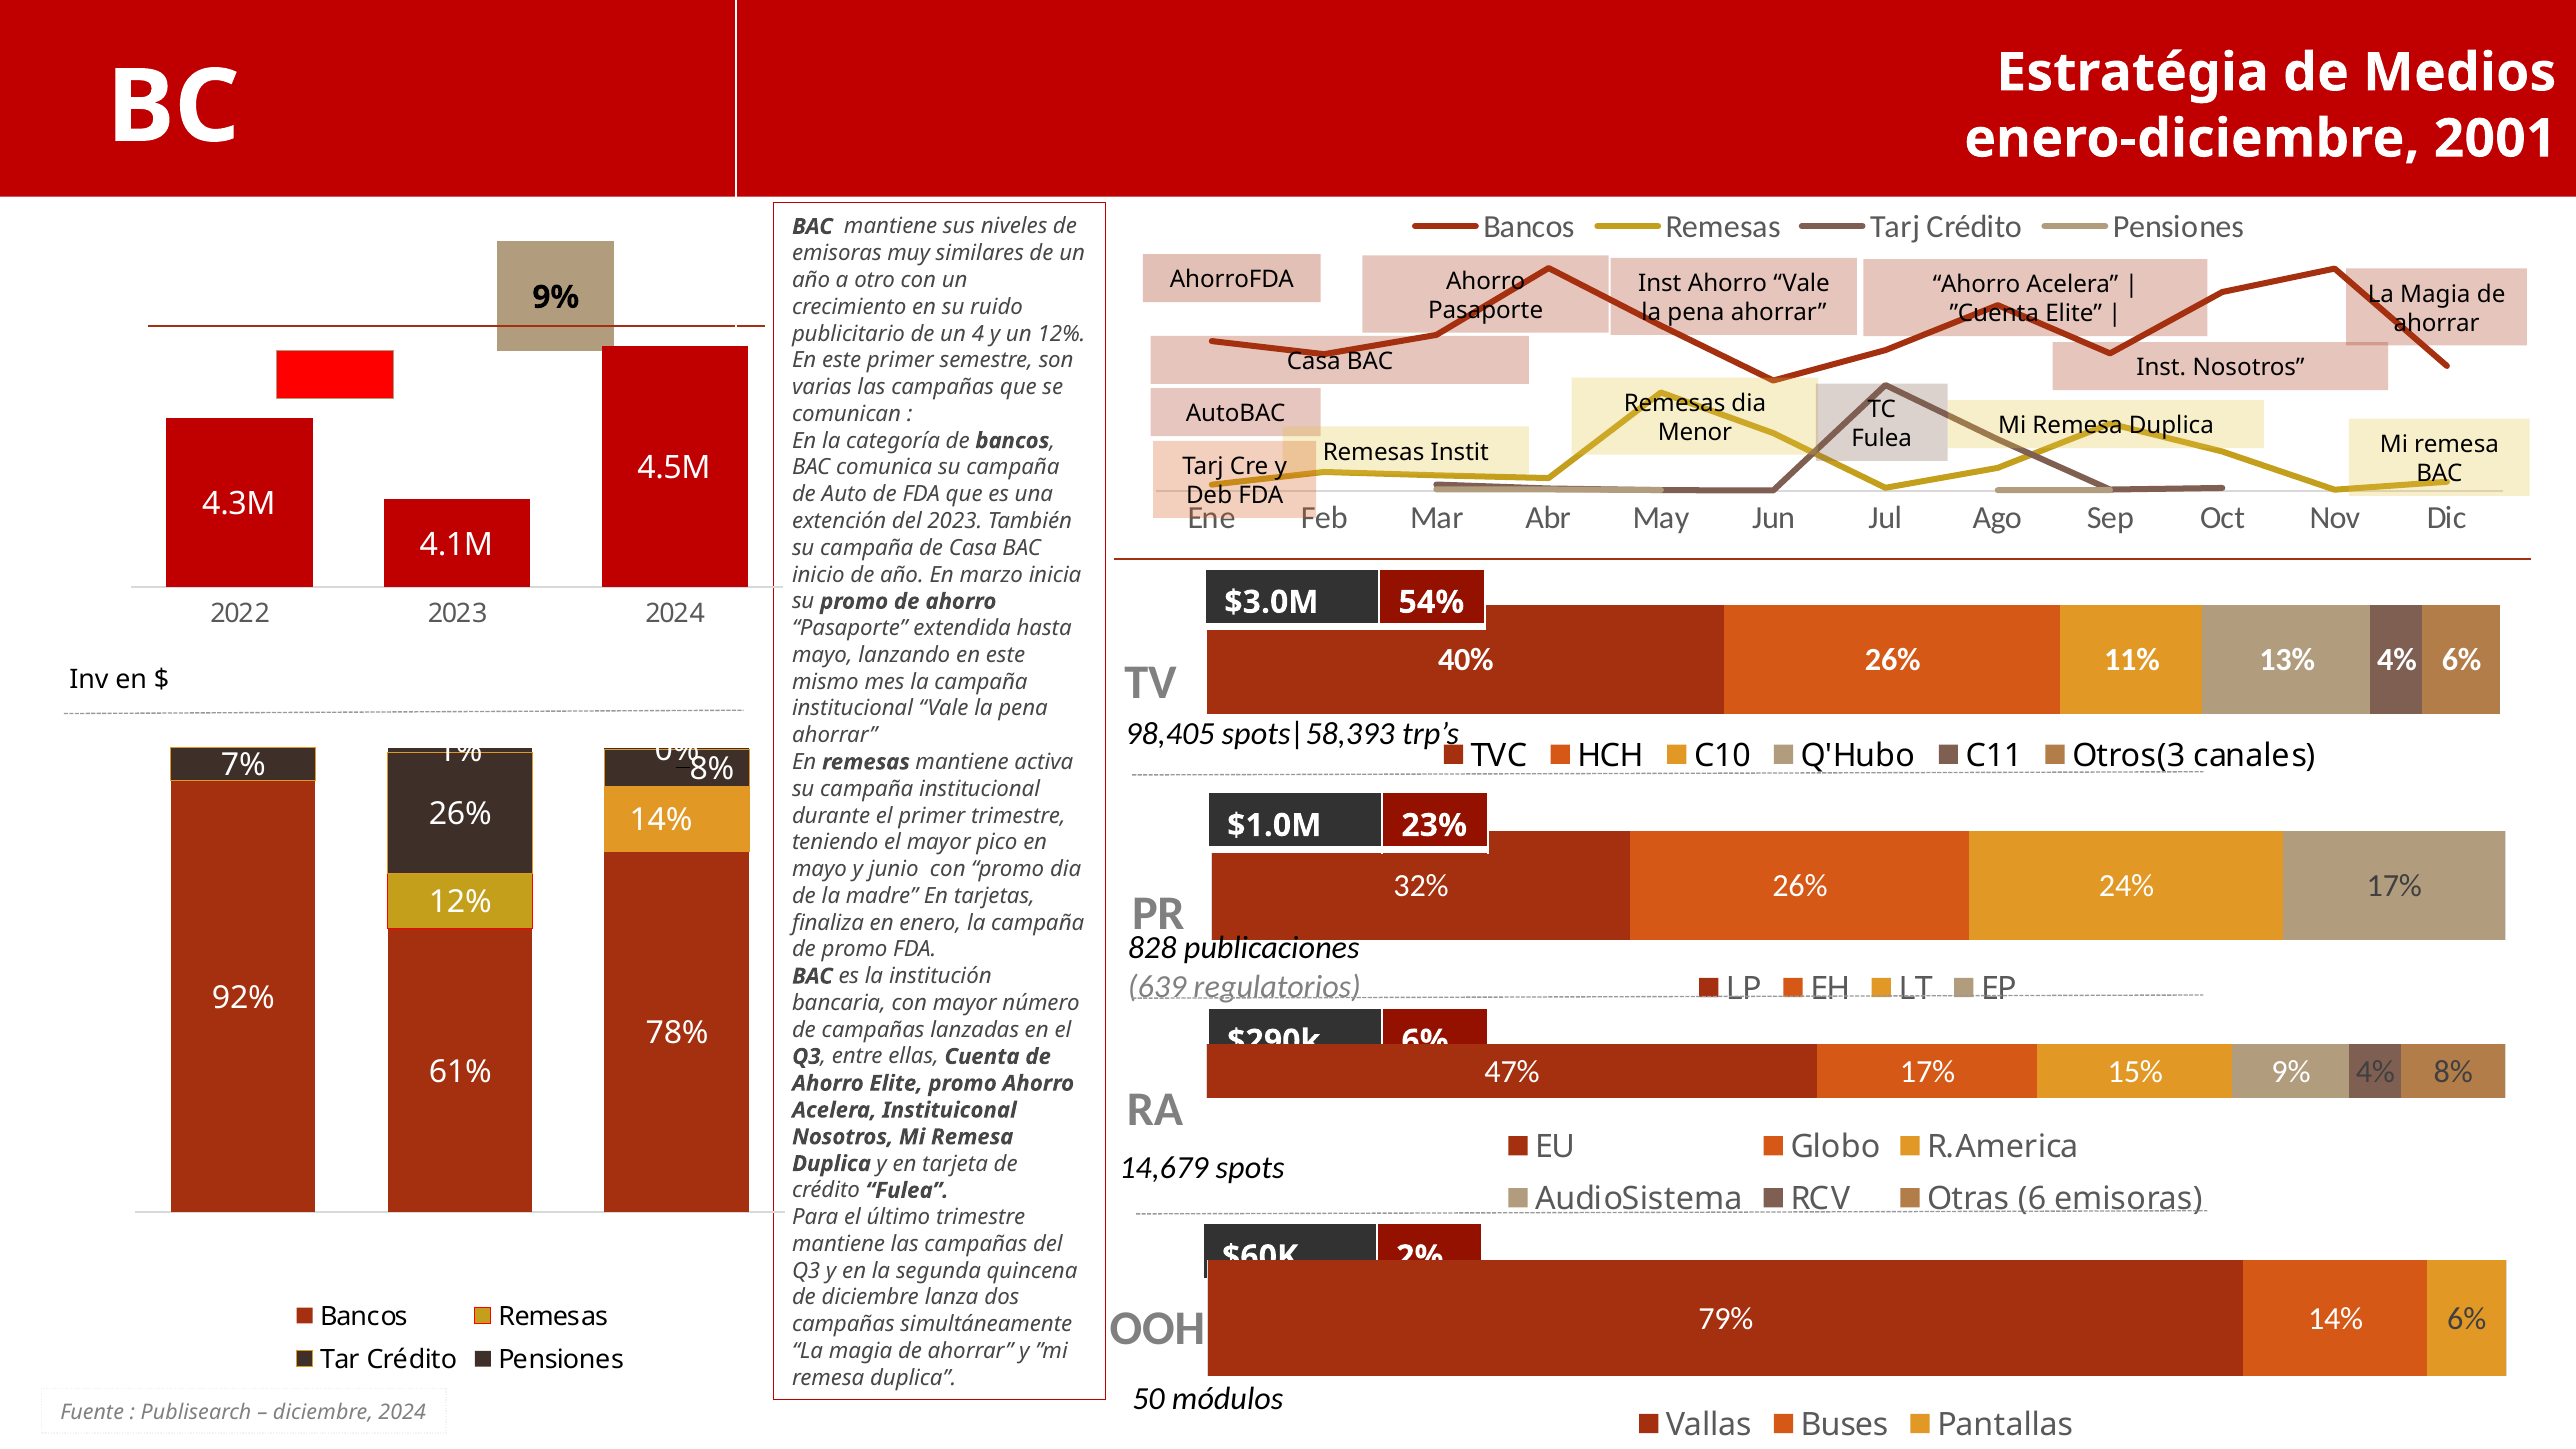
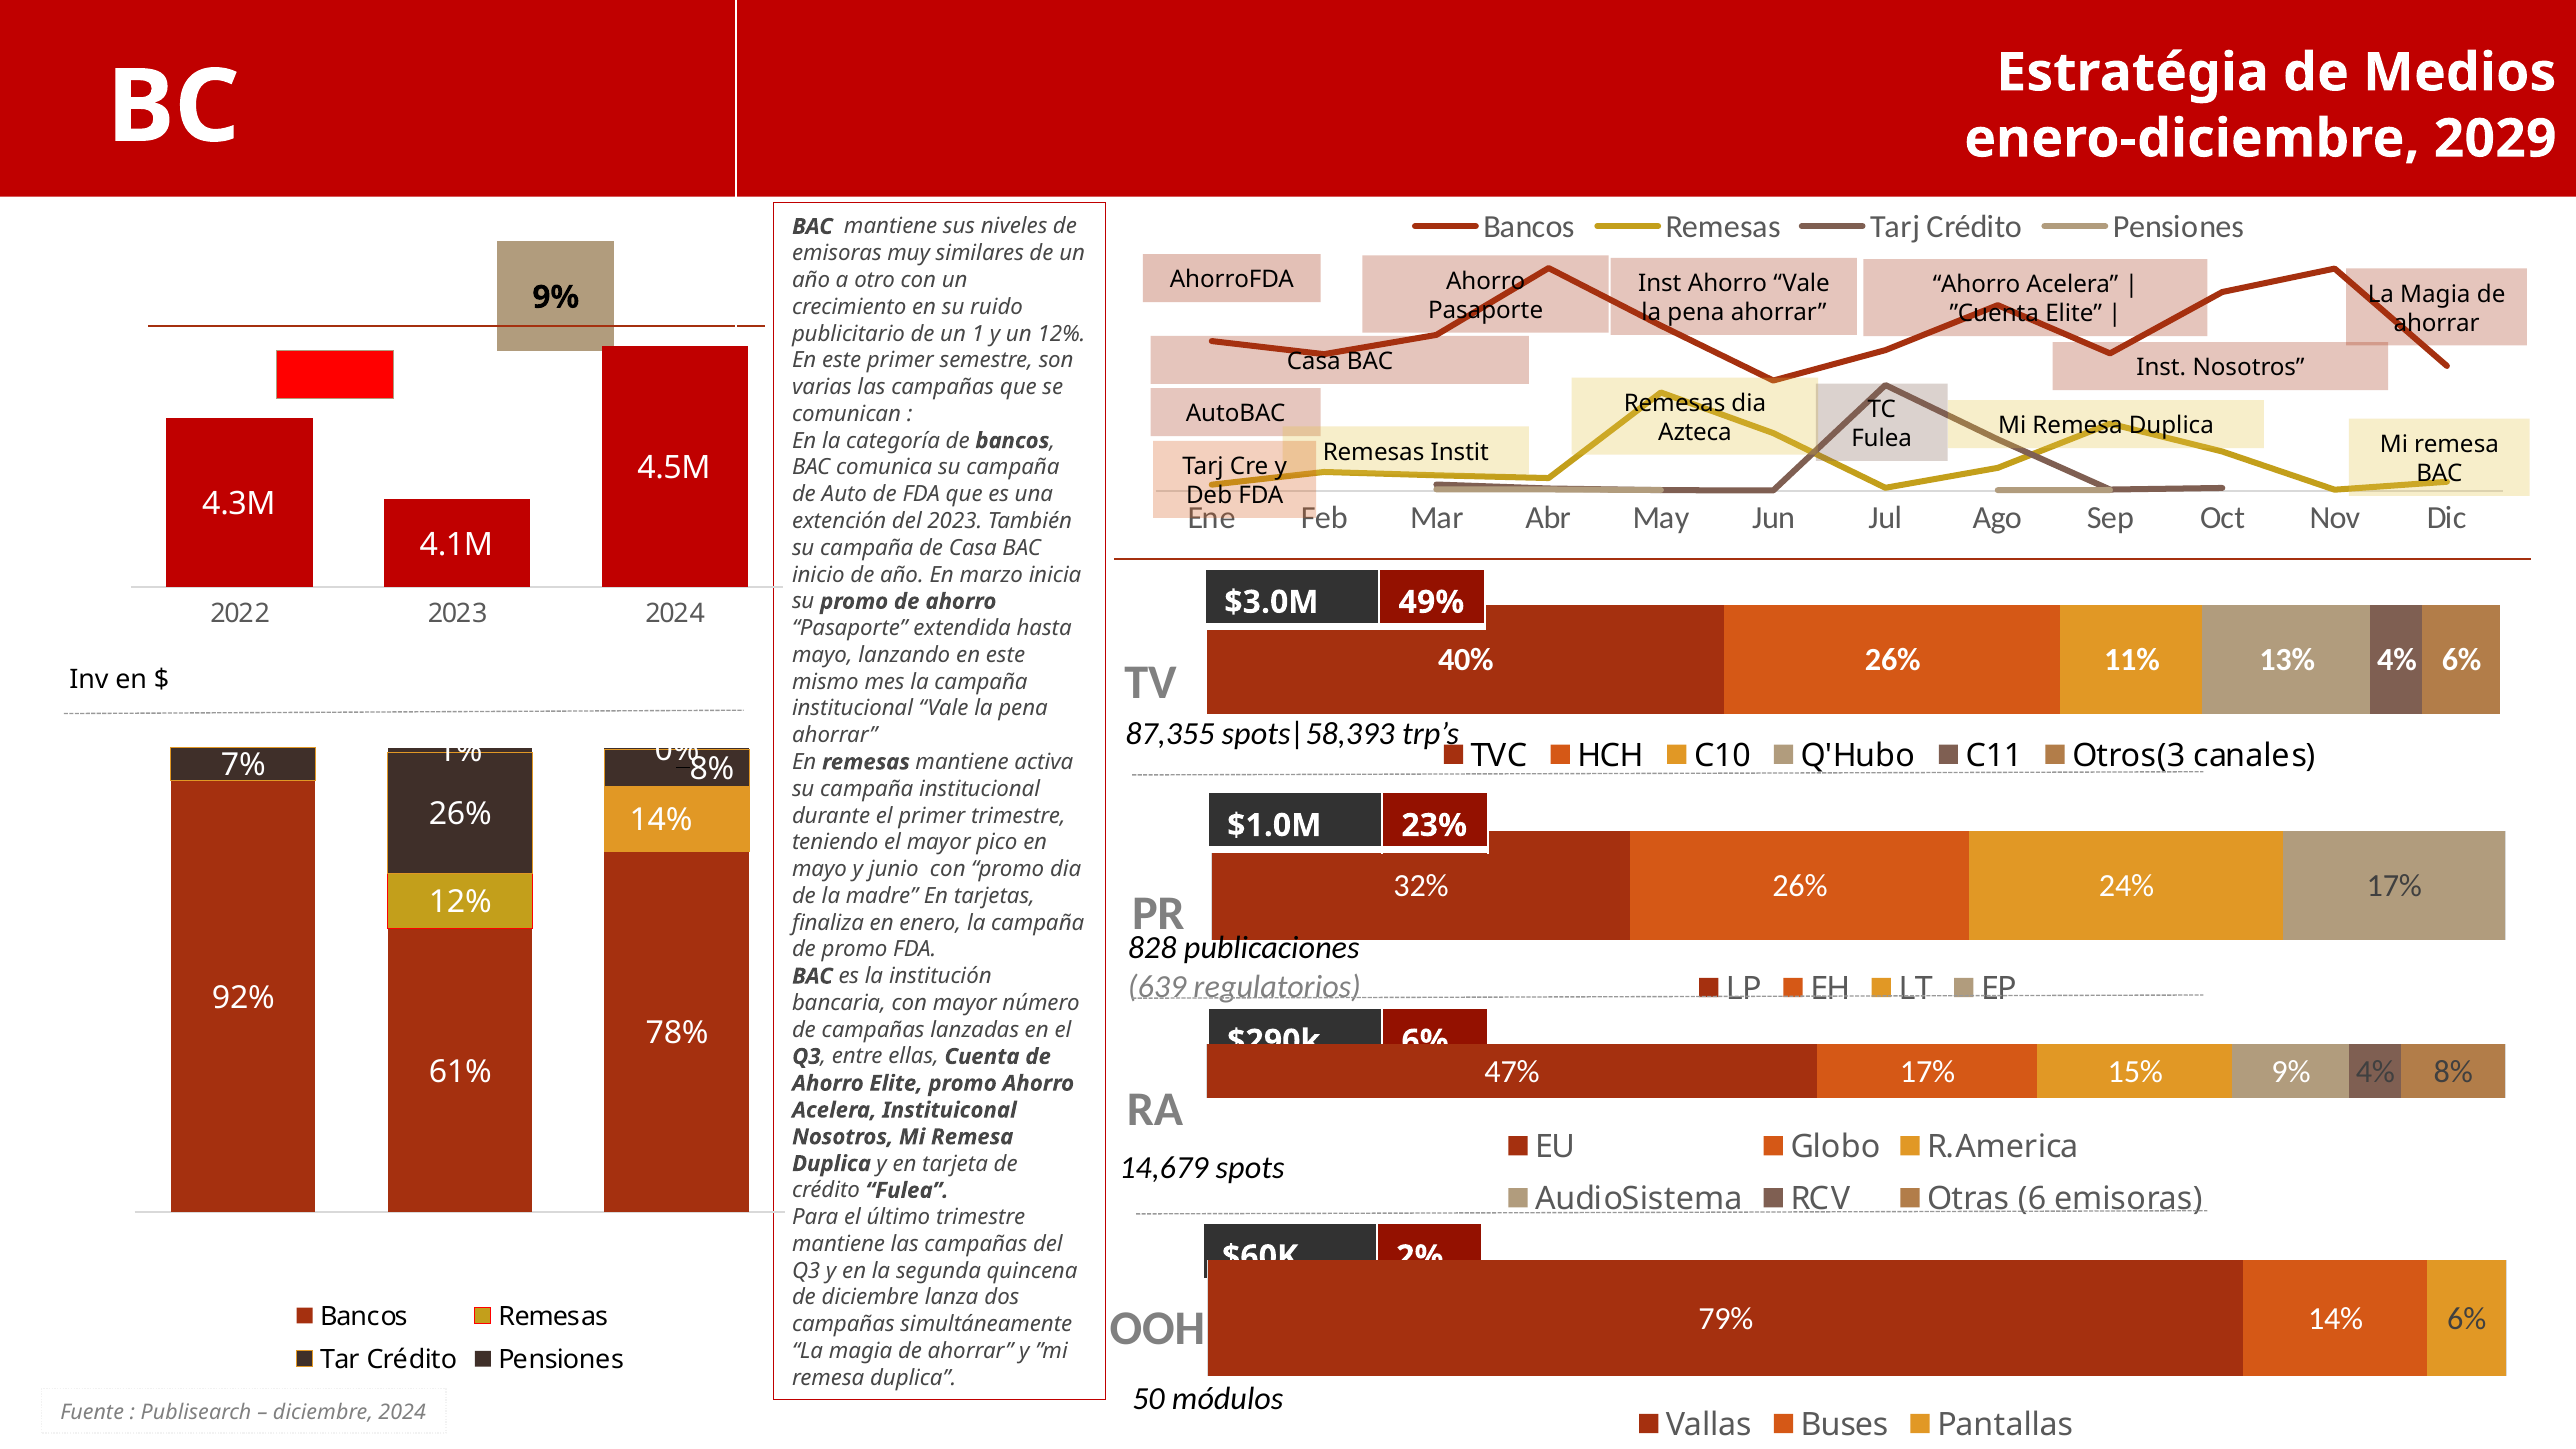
2001: 2001 -> 2029 (2495, 139)
4: 4 -> 1 (978, 334)
Menor: Menor -> Azteca (1695, 432)
54%: 54% -> 49% (1431, 602)
98,405: 98,405 -> 87,355 (1170, 734)
